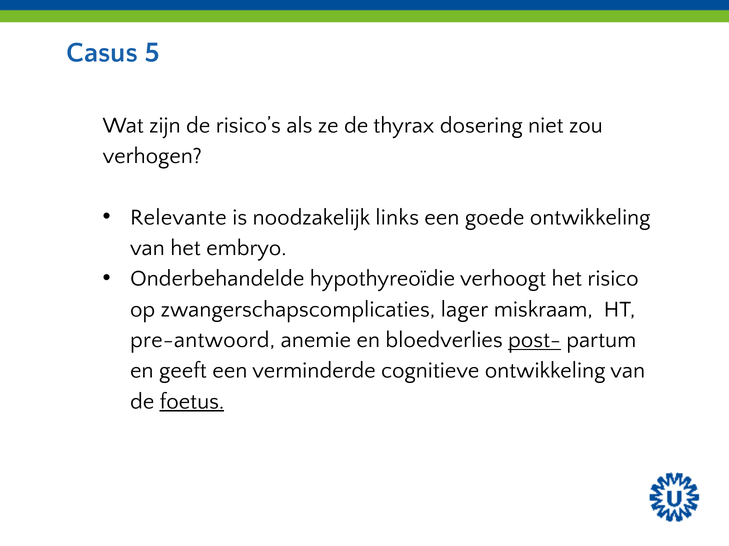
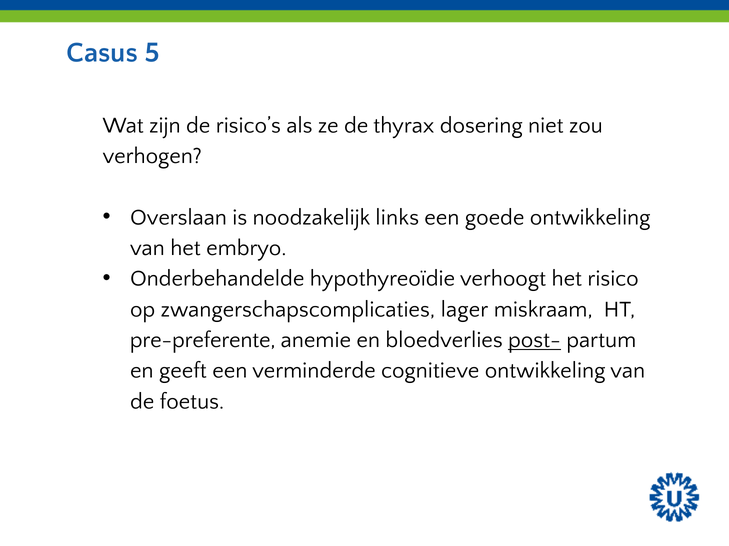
Relevante: Relevante -> Overslaan (178, 218)
pre-antwoord: pre-antwoord -> pre-preferente (203, 340)
foetus underline: present -> none (192, 402)
